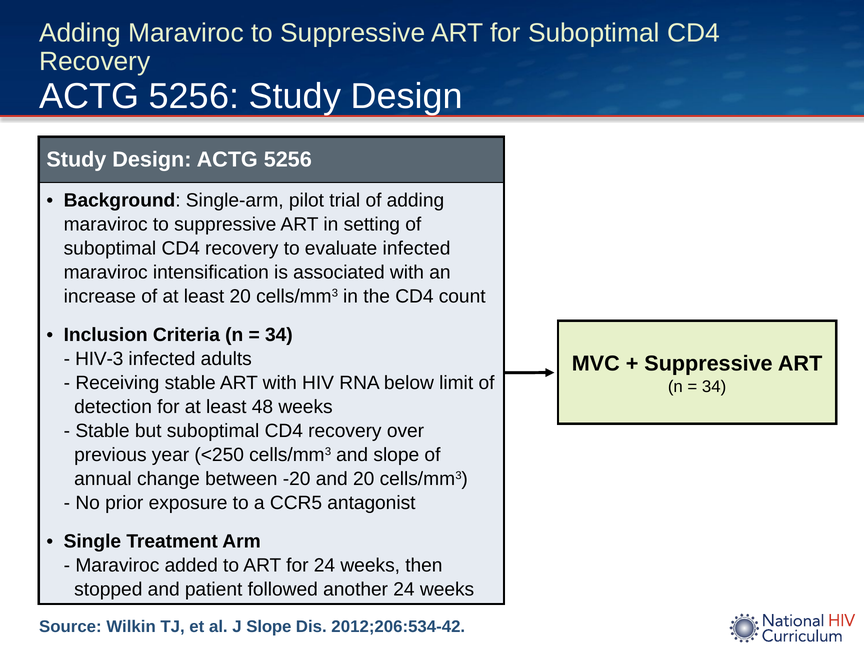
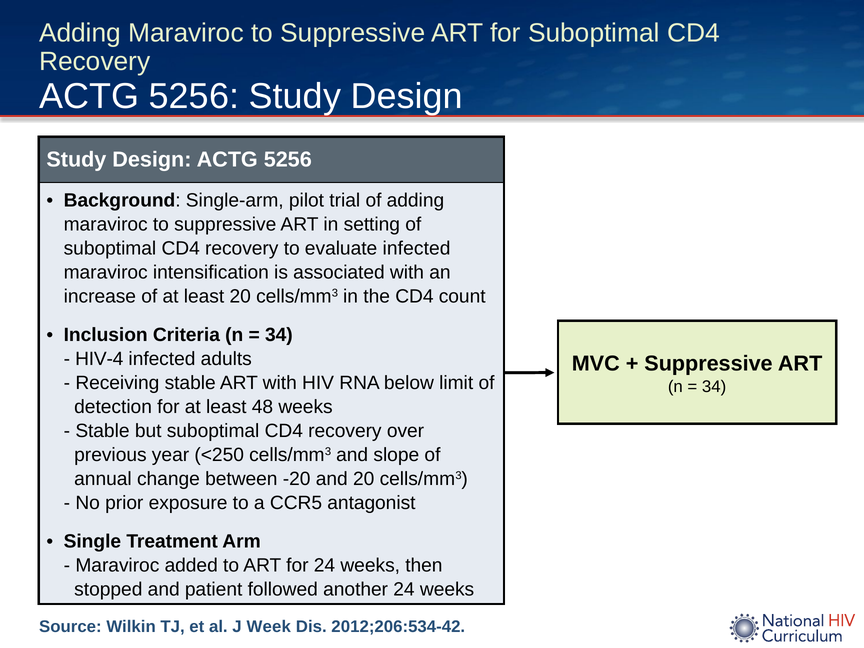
HIV-3: HIV-3 -> HIV-4 (99, 359)
J Slope: Slope -> Week (269, 627)
